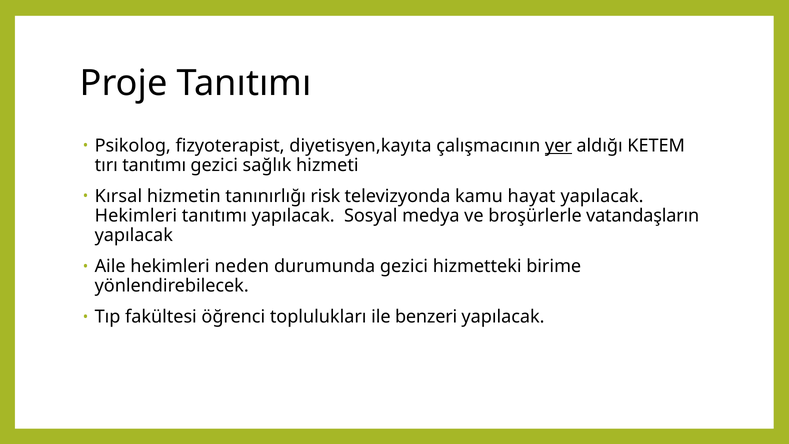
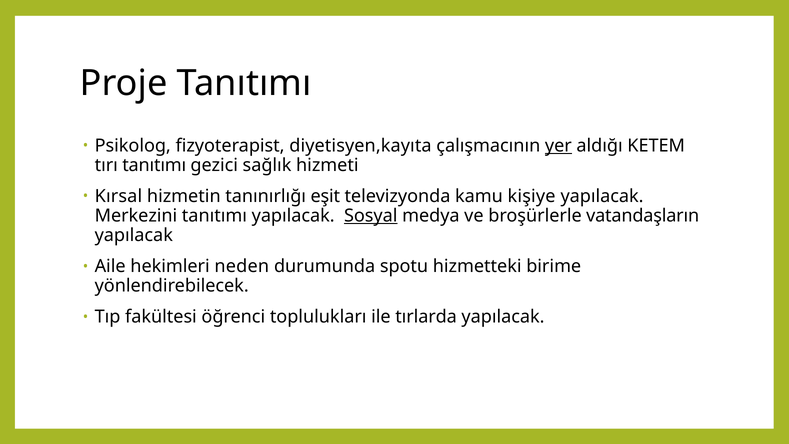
risk: risk -> eşit (325, 196)
hayat: hayat -> kişiye (532, 196)
Hekimleri: Hekimleri -> Merkezini (136, 216)
Sosyal underline: none -> present (371, 216)
durumunda gezici: gezici -> spotu (404, 266)
benzeri: benzeri -> tırlarda (426, 317)
